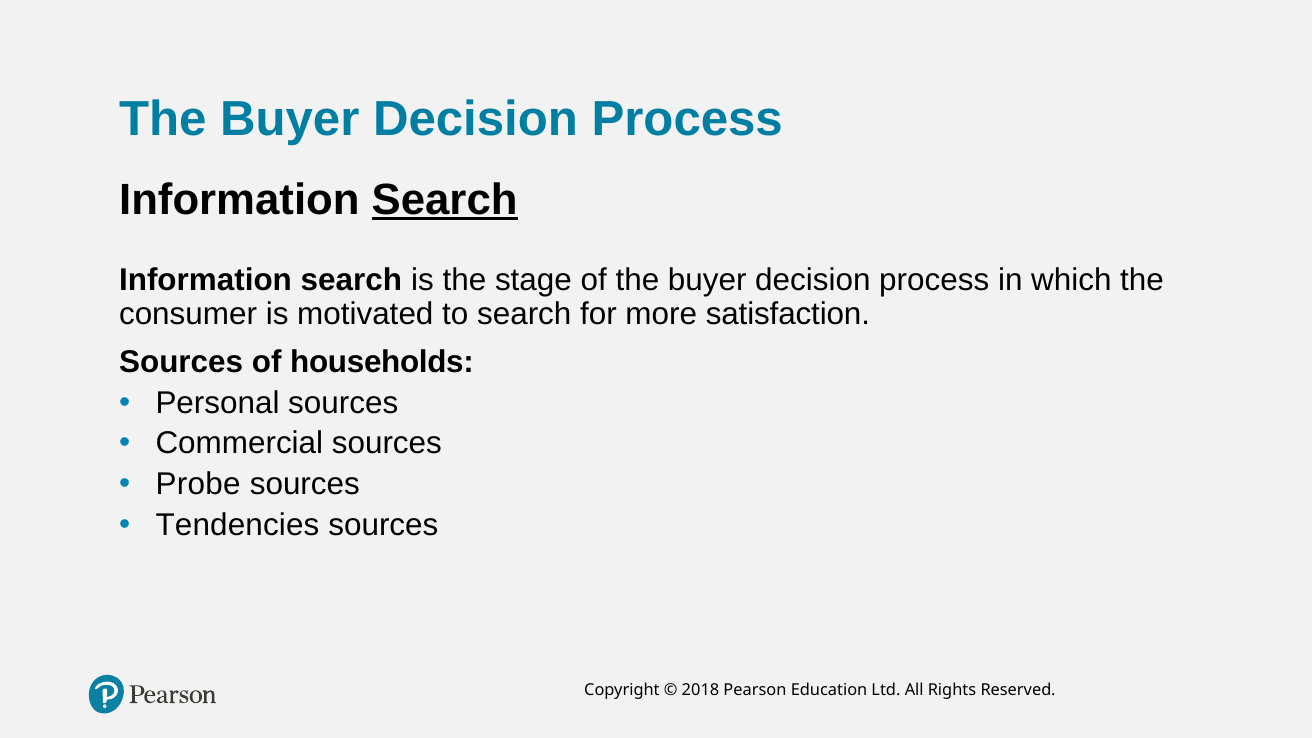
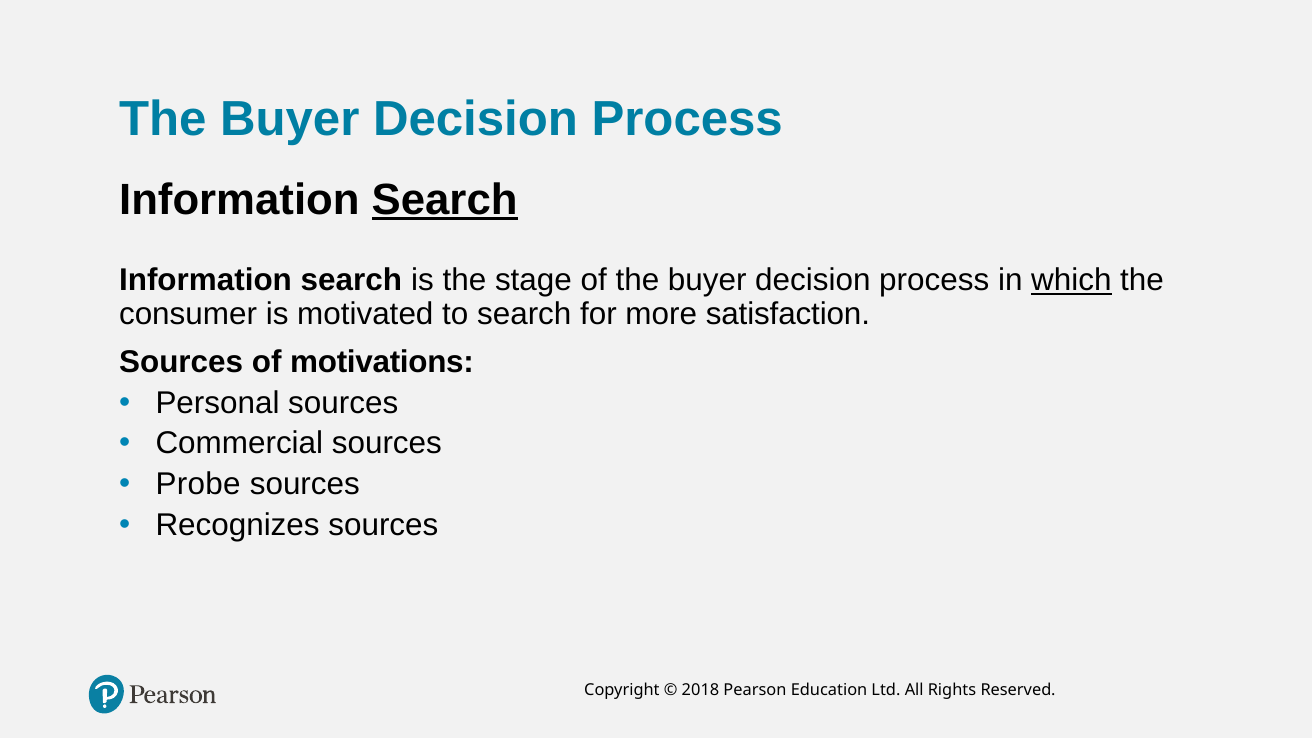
which underline: none -> present (1071, 280)
households: households -> motivations (382, 362)
Tendencies: Tendencies -> Recognizes (238, 525)
